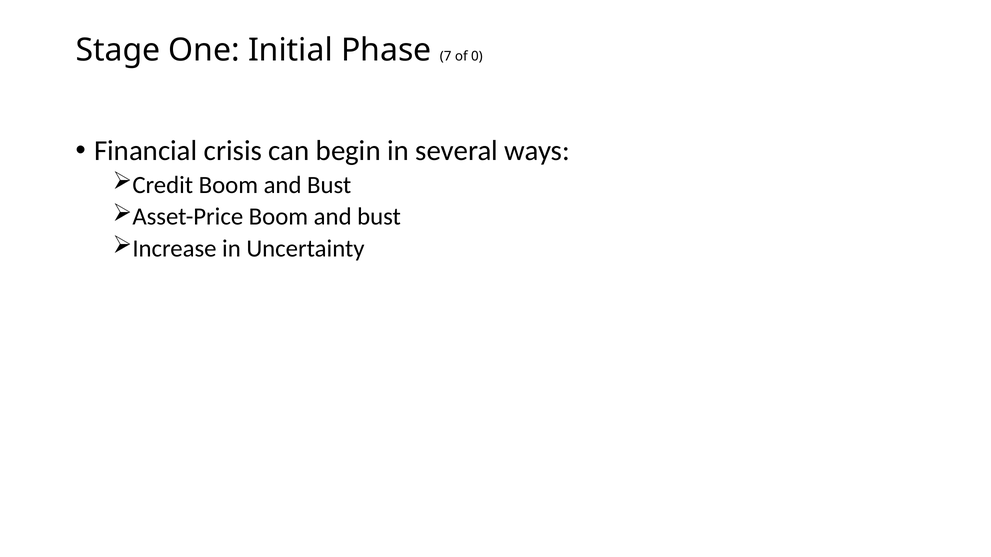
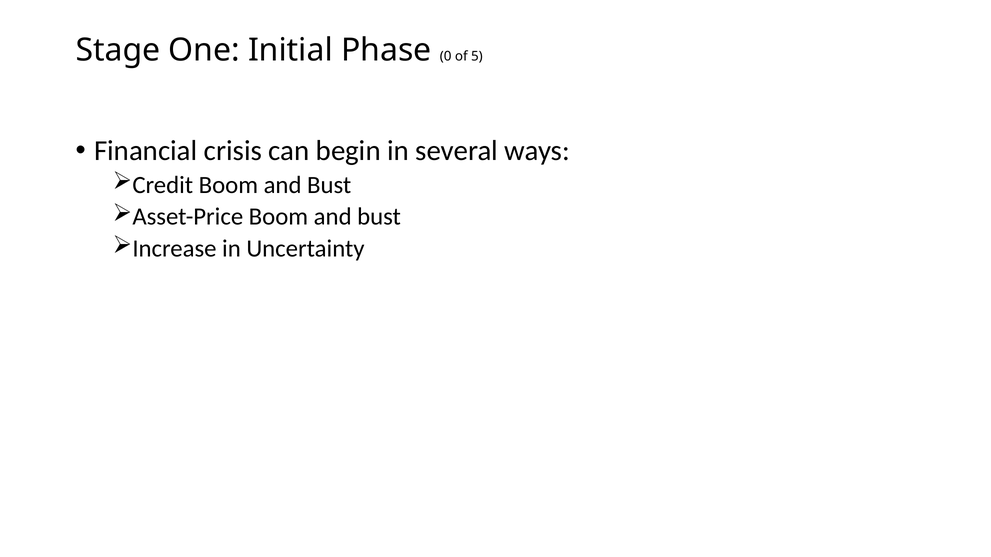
7: 7 -> 0 (446, 57)
0: 0 -> 5 (477, 57)
